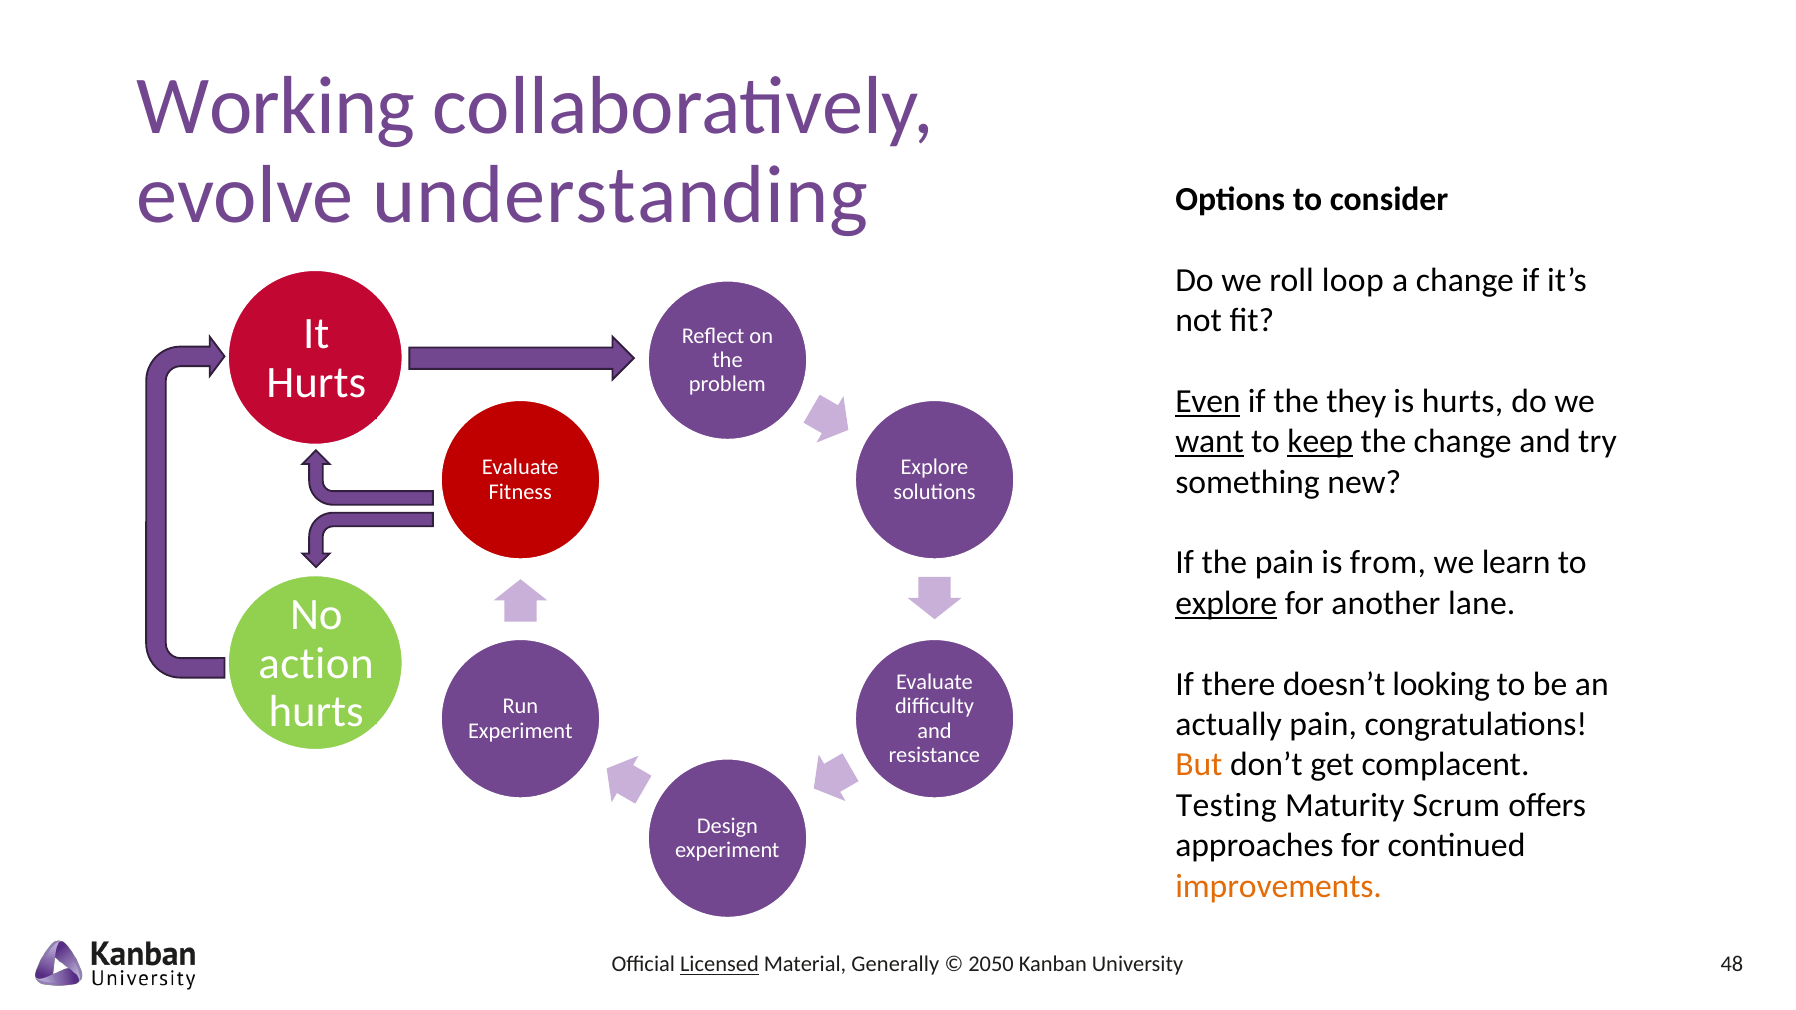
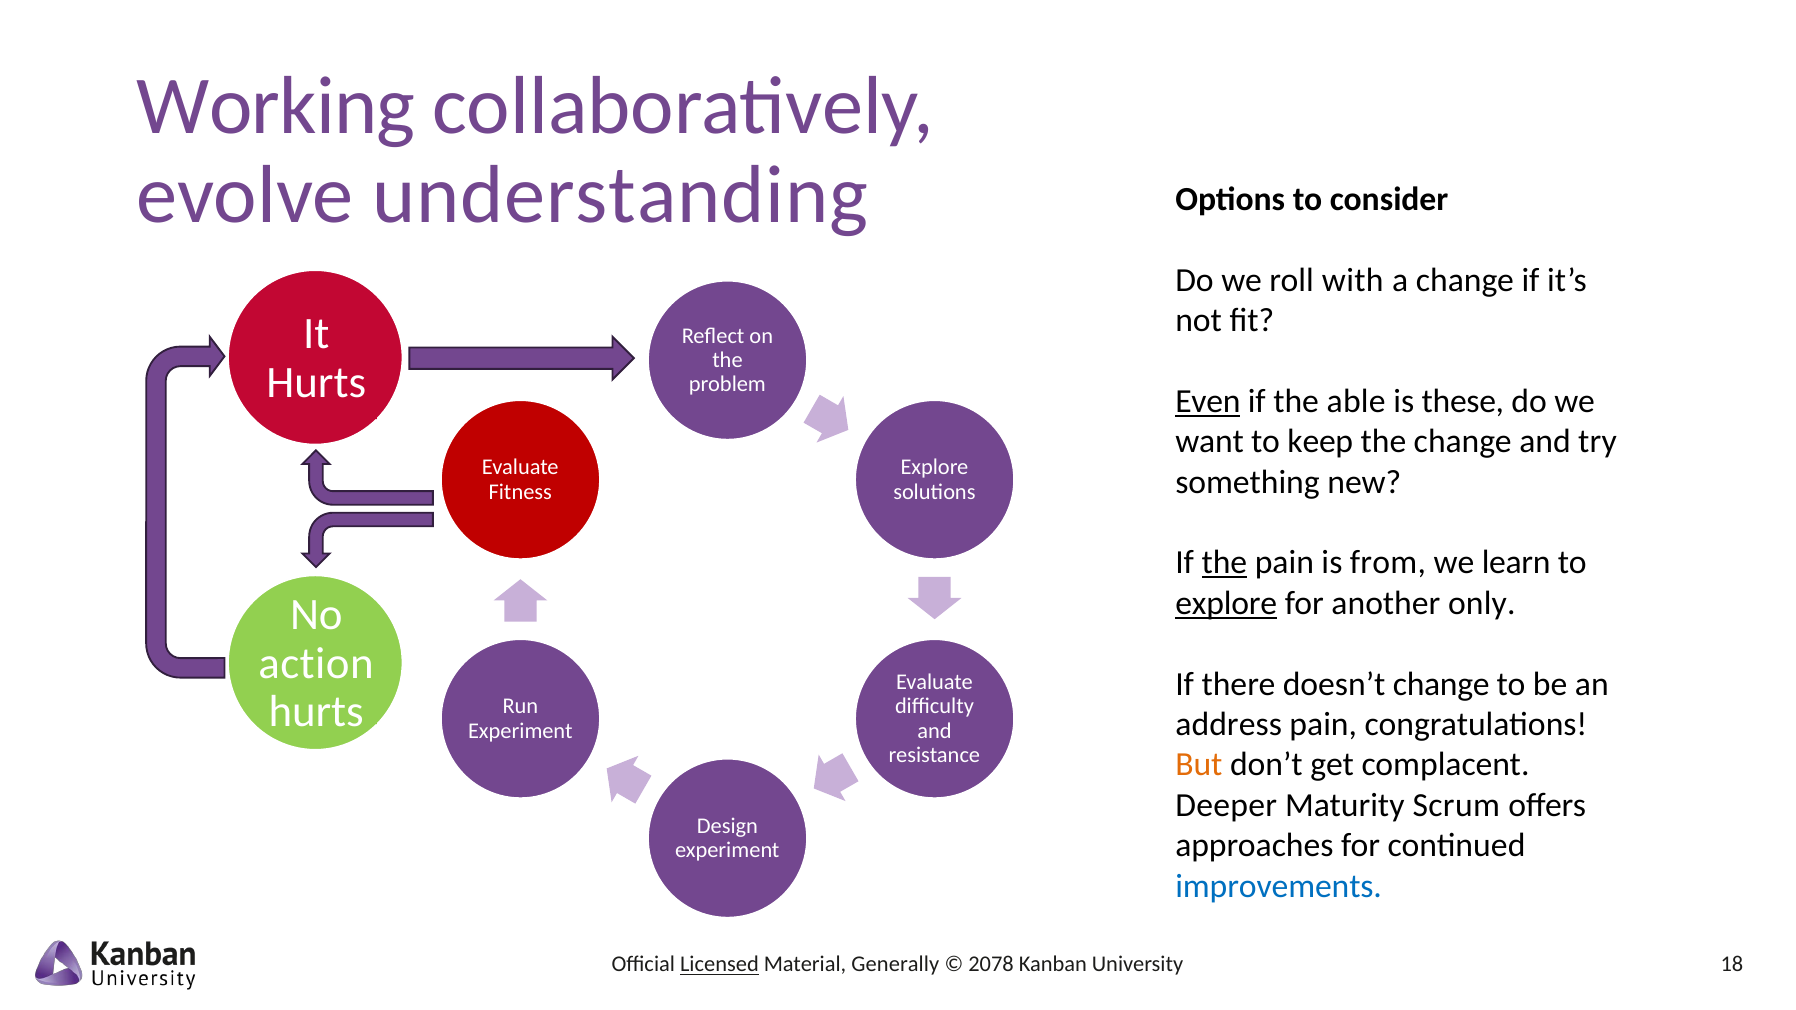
loop: loop -> with (1353, 280)
they: they -> able (1356, 401)
is hurts: hurts -> these (1463, 401)
want underline: present -> none (1210, 442)
keep underline: present -> none (1320, 442)
the underline: none -> present (1224, 563)
lane: lane -> only (1482, 603)
doesn’t looking: looking -> change (1441, 684)
actually: actually -> address (1229, 725)
Testing: Testing -> Deeper (1226, 805)
improvements colour: orange -> blue (1279, 886)
2050: 2050 -> 2078 (991, 965)
48: 48 -> 18 (1732, 965)
